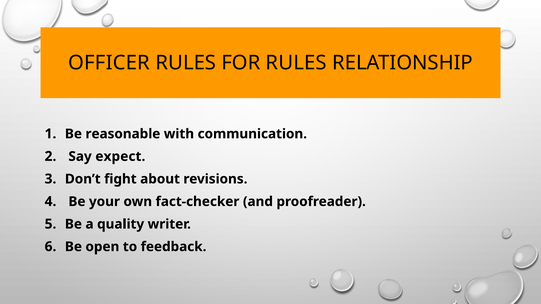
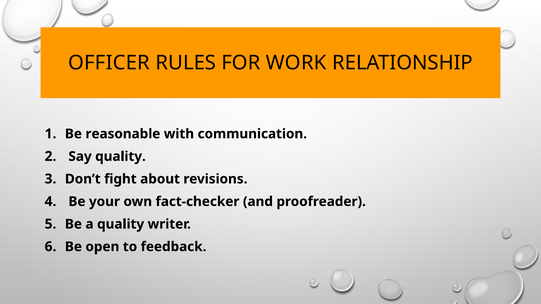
FOR RULES: RULES -> WORK (296, 63)
Say expect: expect -> quality (120, 157)
